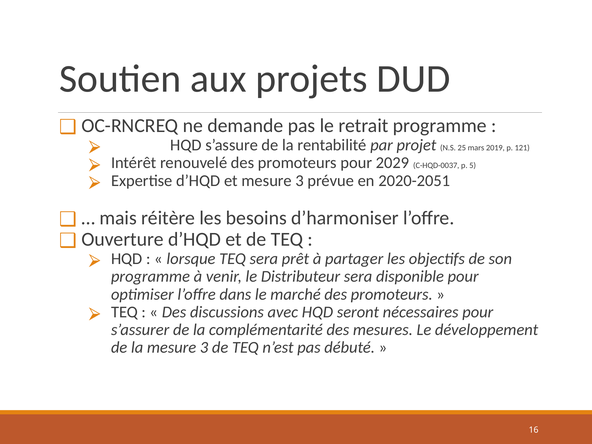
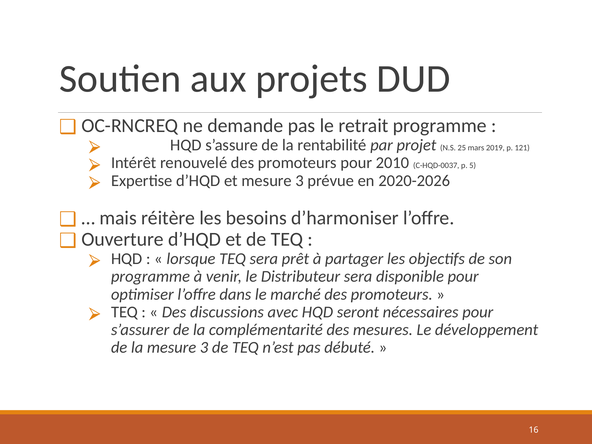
2029: 2029 -> 2010 (393, 163)
2020-2051: 2020-2051 -> 2020-2026 (414, 181)
